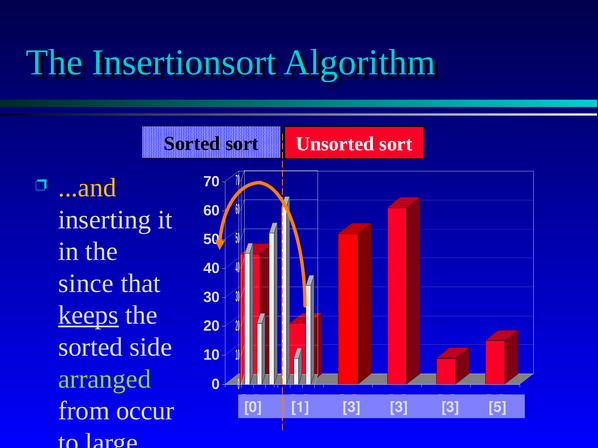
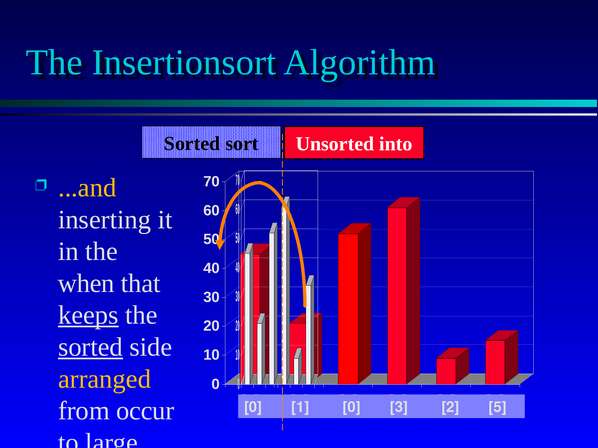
Unsorted sort: sort -> into (396, 144)
since: since -> when (86, 284)
sorted underline: none -> present (90, 347)
arranged colour: light green -> yellow (105, 379)
3: 3 -> 0 (352, 408)
3: 3 -> 2 (450, 408)
